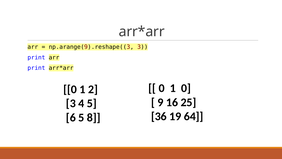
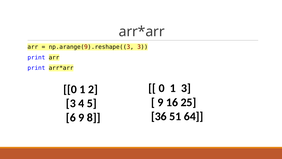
1 0: 0 -> 3 (186, 88)
19: 19 -> 51 (175, 116)
6 5: 5 -> 9 (81, 117)
